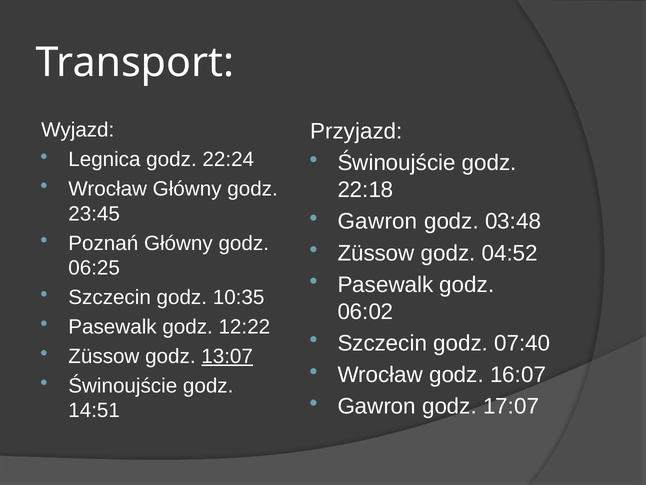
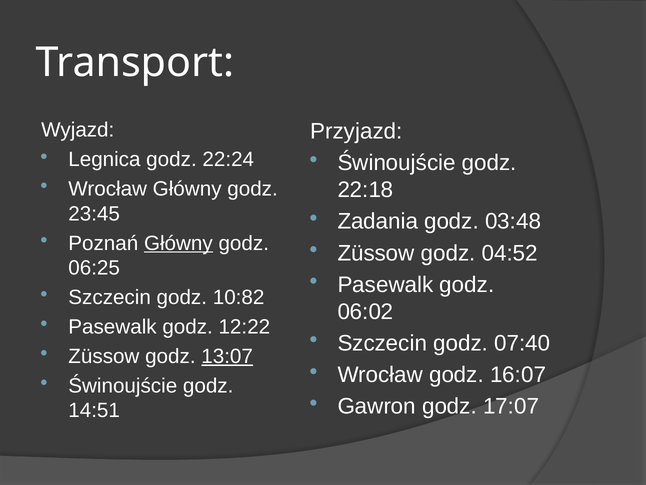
Gawron: Gawron -> Zadania (378, 221)
Główny underline: none -> present (178, 243)
10:35: 10:35 -> 10:82 (239, 297)
